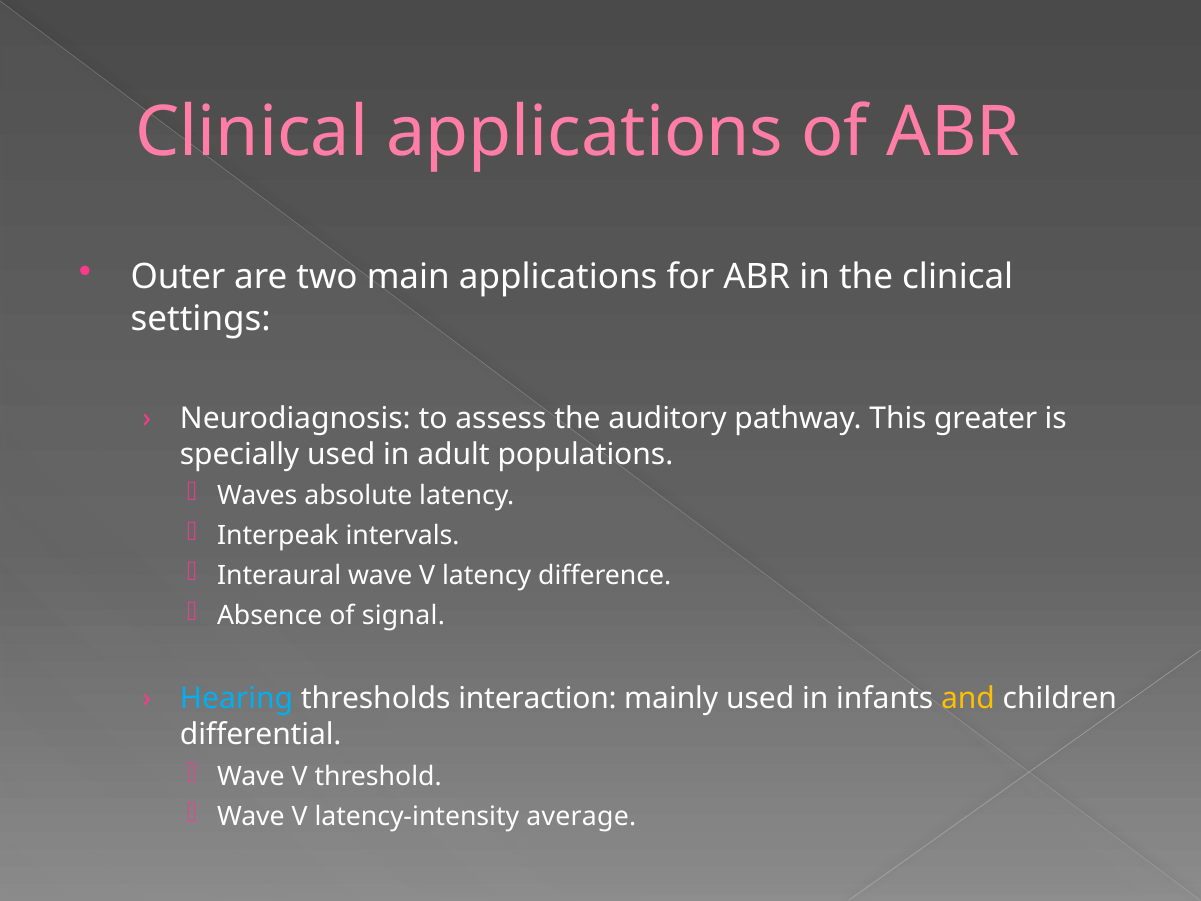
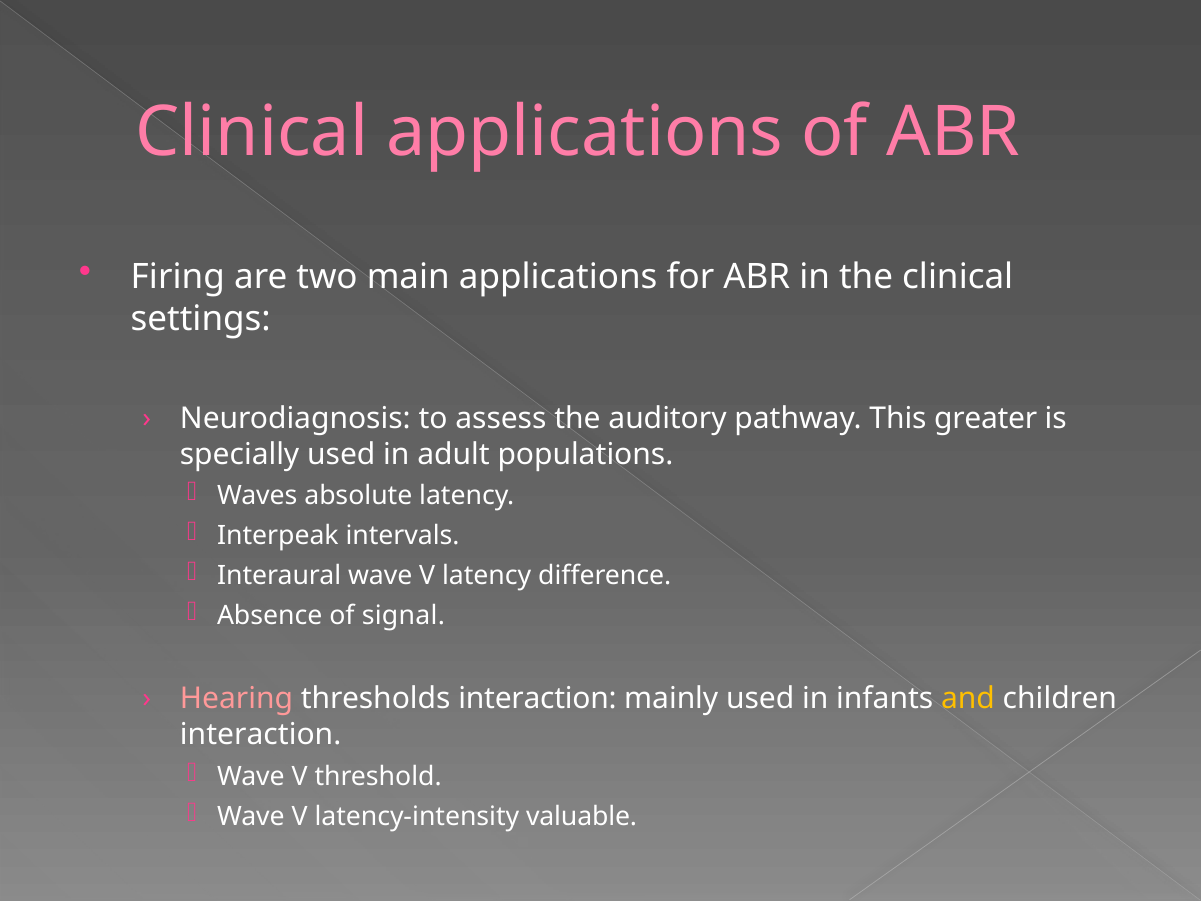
Outer: Outer -> Firing (178, 277)
Hearing colour: light blue -> pink (236, 699)
differential: differential -> interaction (261, 735)
average: average -> valuable (582, 817)
